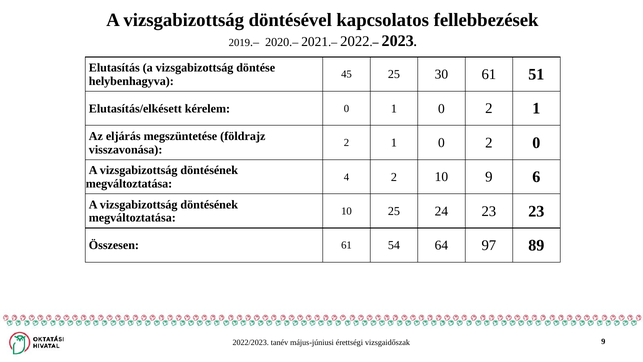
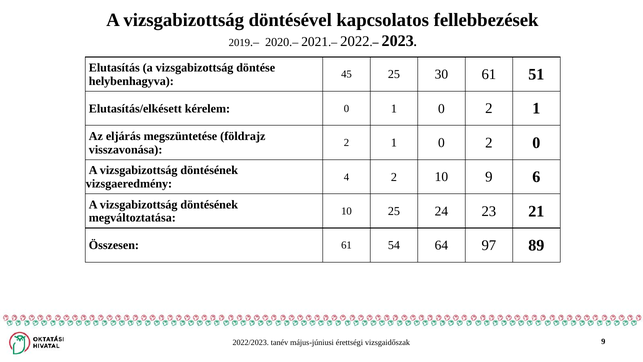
megváltoztatása: megváltoztatása -> vizsgaeredmény (129, 184)
23 23: 23 -> 21 (536, 211)
